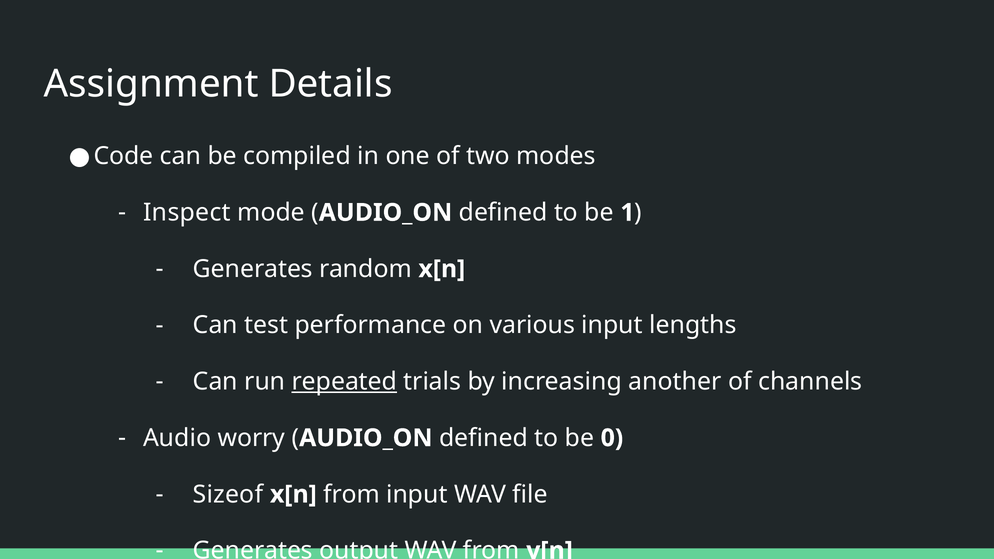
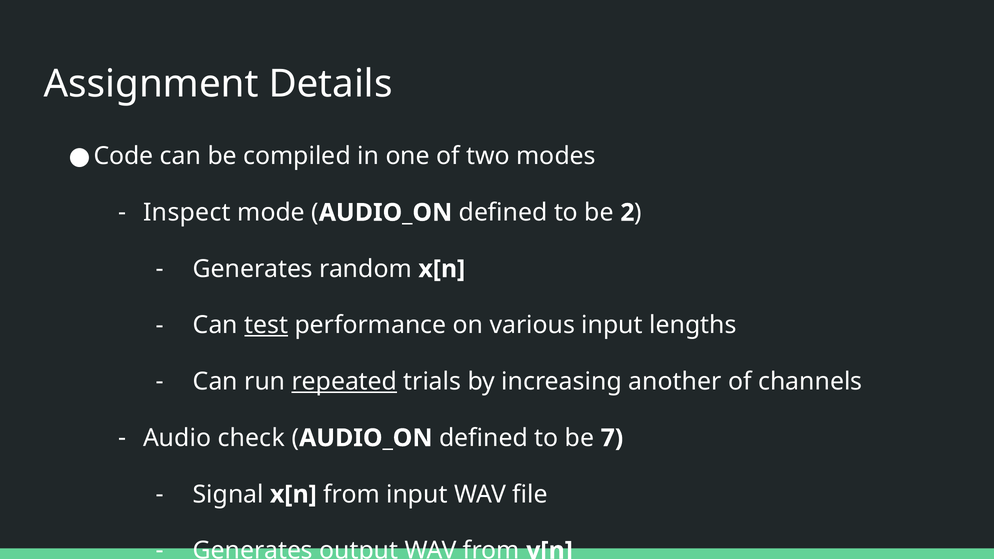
1: 1 -> 2 (627, 213)
test underline: none -> present (266, 325)
worry: worry -> check (251, 438)
0: 0 -> 7 (612, 438)
Sizeof: Sizeof -> Signal (228, 494)
